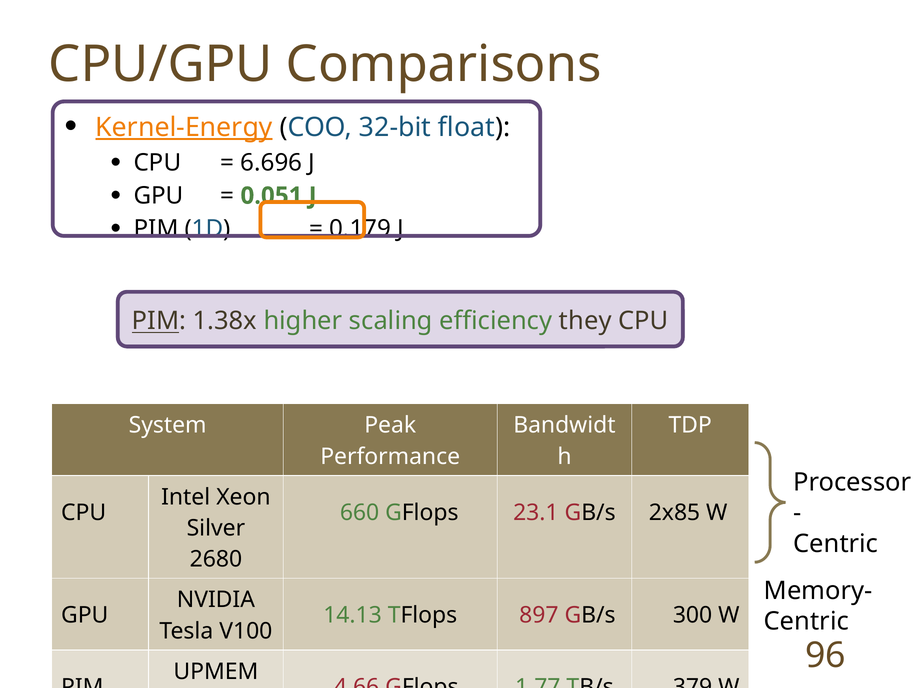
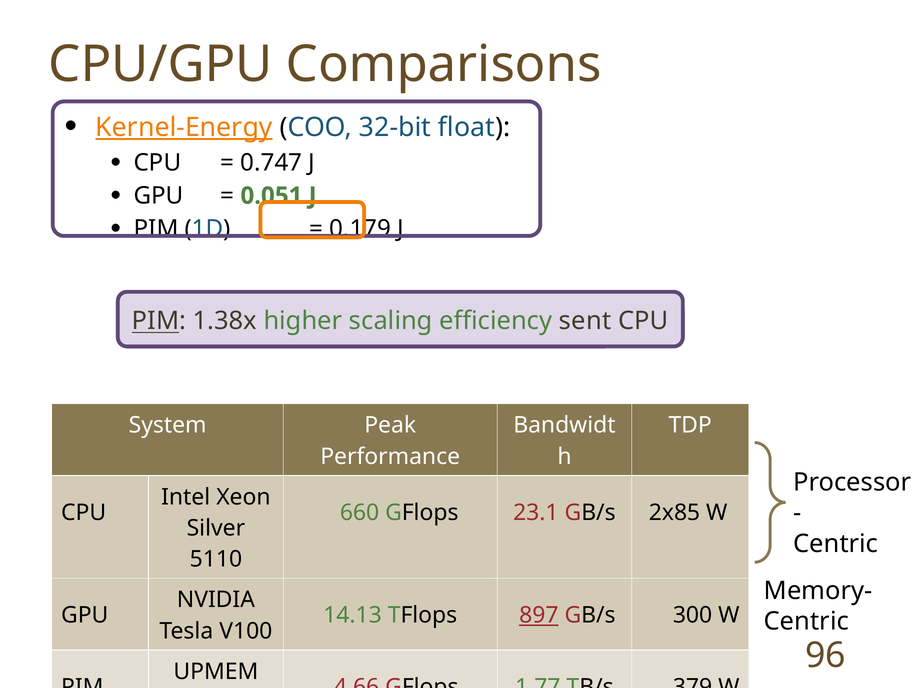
6.696: 6.696 -> 0.747 (271, 163)
they: they -> sent (585, 321)
2680: 2680 -> 5110 (216, 560)
897 underline: none -> present (539, 616)
